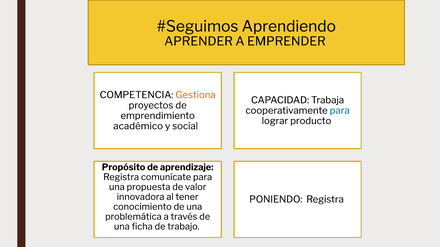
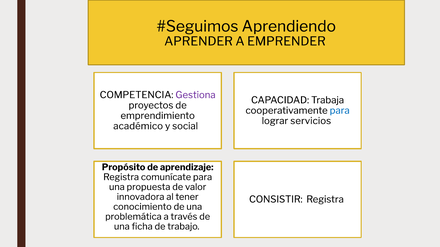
Gestiona colour: orange -> purple (195, 95)
producto: producto -> servicios (311, 121)
PONIENDO: PONIENDO -> CONSISTIR (276, 200)
